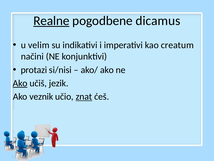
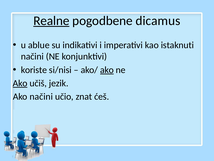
velim: velim -> ablue (39, 45)
creatum: creatum -> istaknuti (177, 45)
protazi: protazi -> koriste (34, 70)
ako underline: none -> present (107, 70)
Ako veznik: veznik -> načini (41, 96)
znat underline: present -> none (84, 96)
